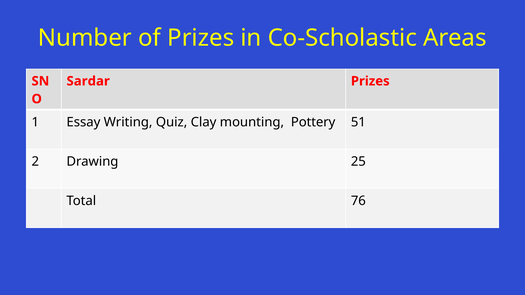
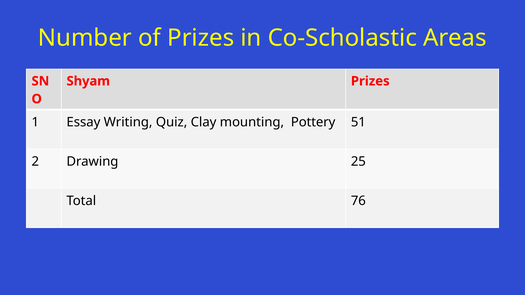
Sardar: Sardar -> Shyam (88, 81)
